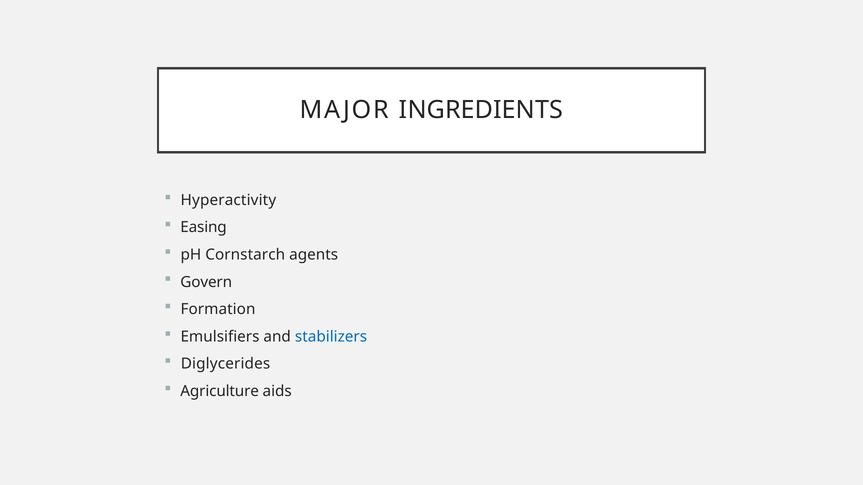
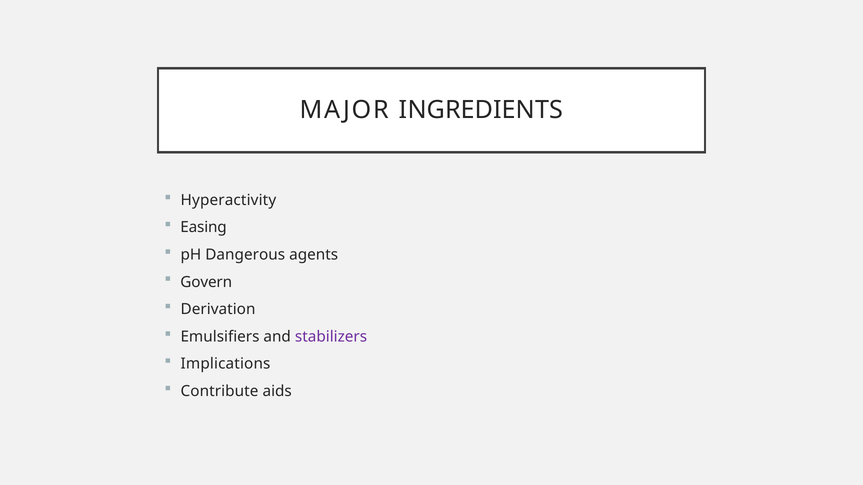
Cornstarch: Cornstarch -> Dangerous (245, 255)
Formation: Formation -> Derivation (218, 310)
stabilizers colour: blue -> purple (331, 337)
Diglycerides: Diglycerides -> Implications (226, 364)
Agriculture: Agriculture -> Contribute (220, 392)
